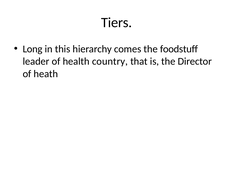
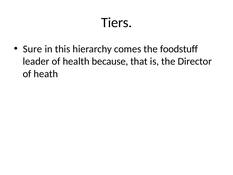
Long: Long -> Sure (32, 49)
country: country -> because (110, 61)
